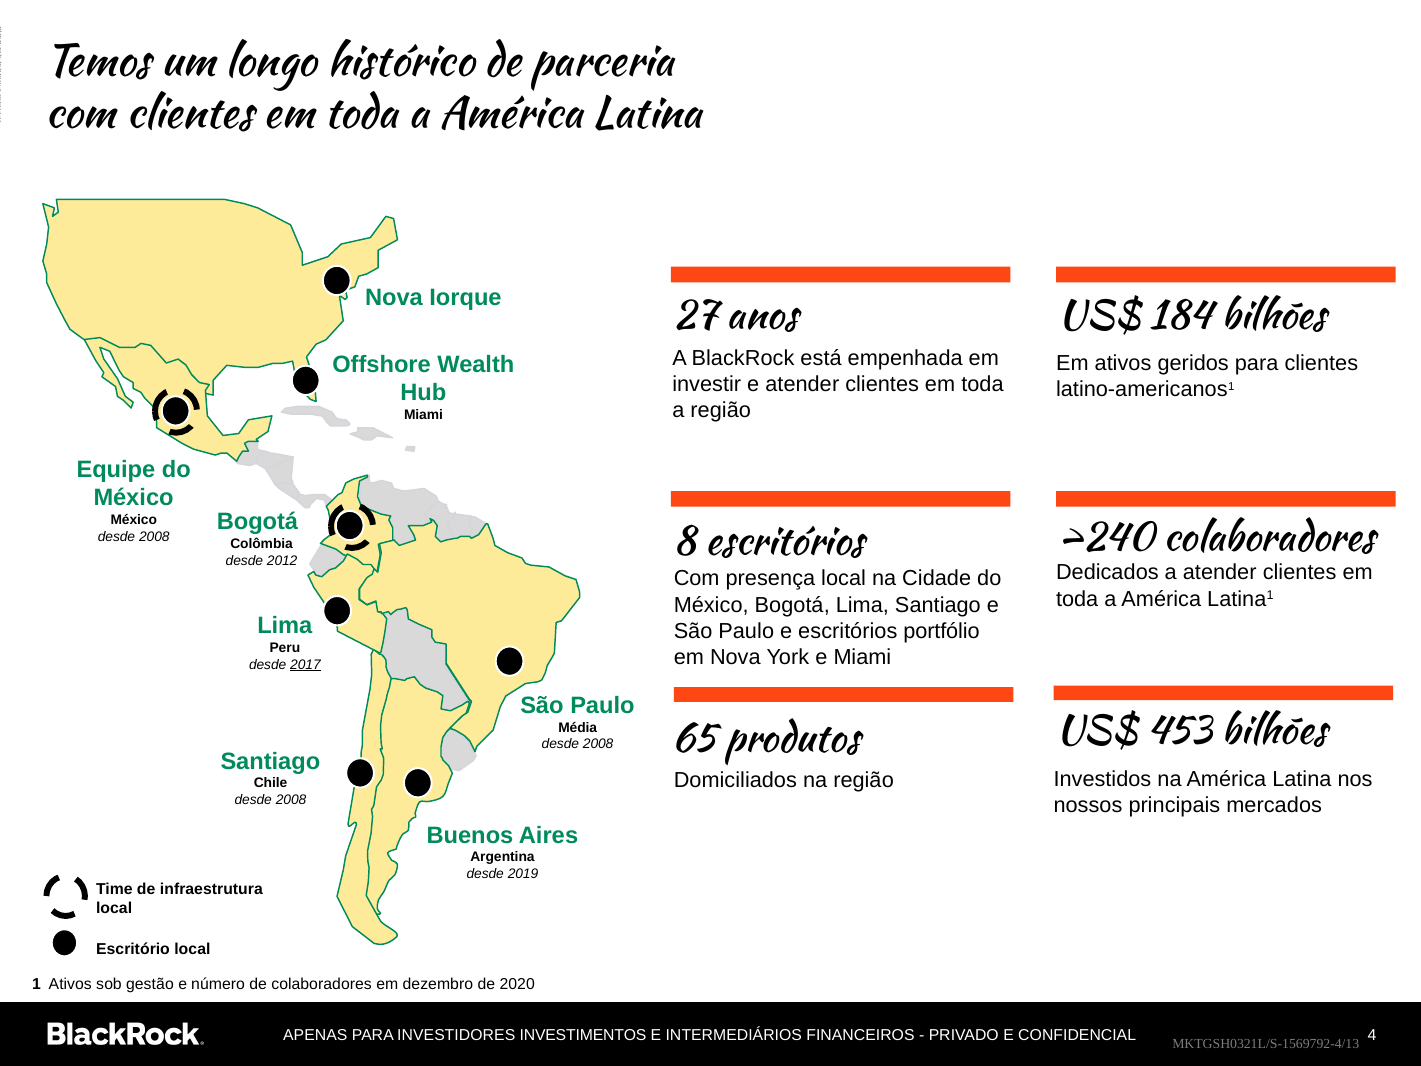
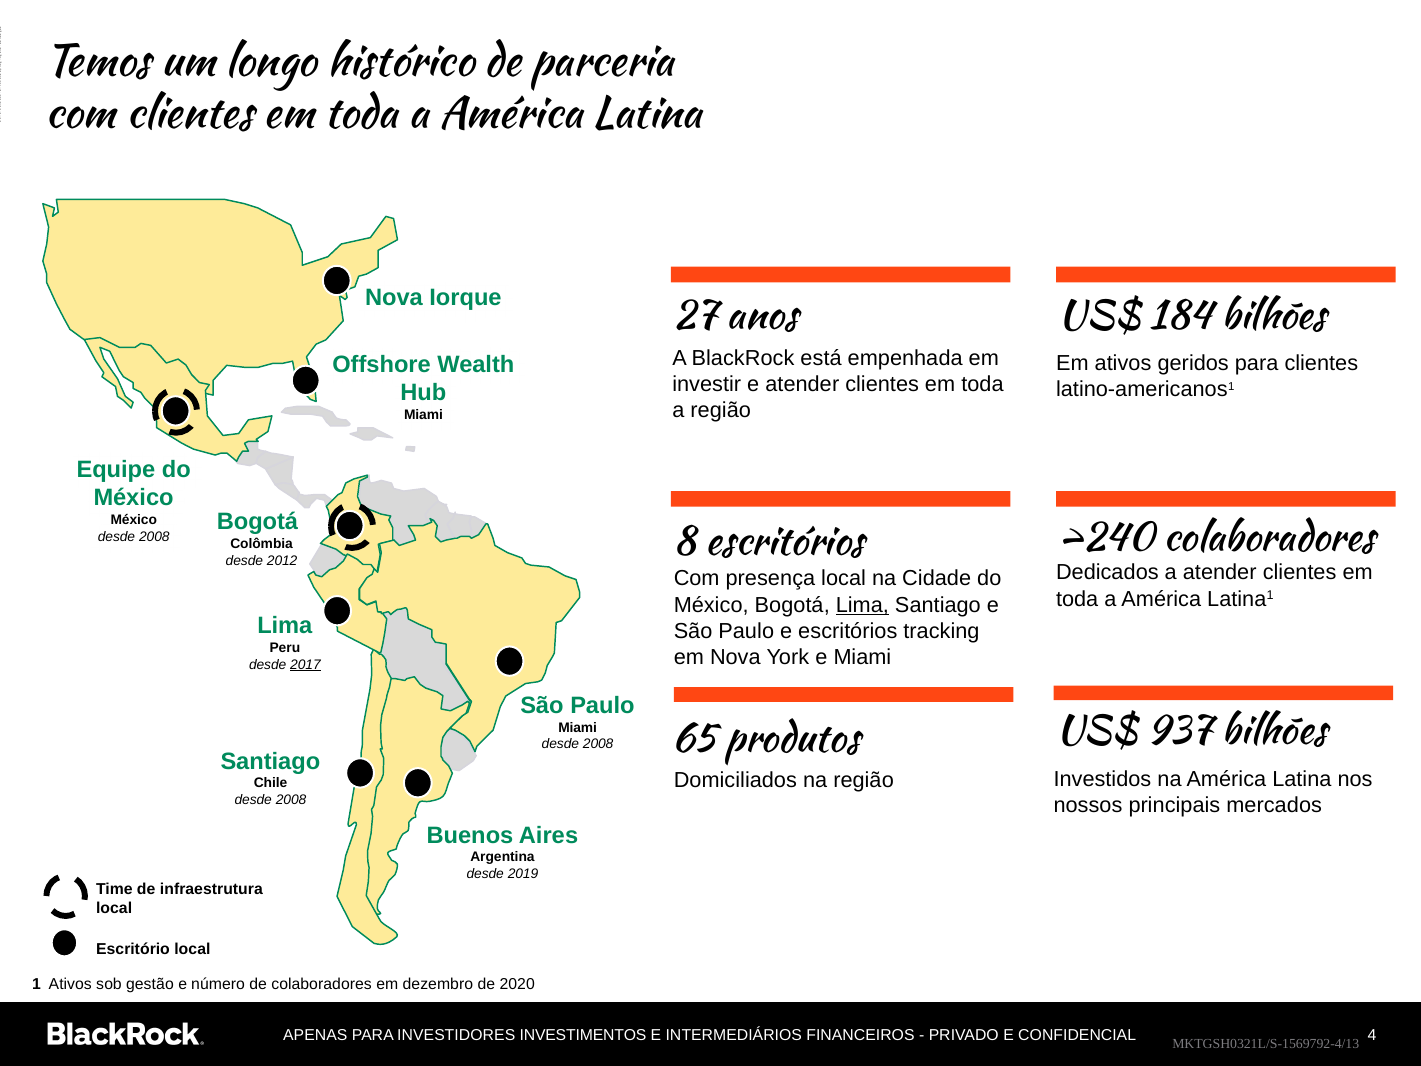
Lima underline: none -> present (862, 605)
portfólio: portfólio -> tracking (941, 631)
453: 453 -> 937 (1180, 730)
Média: Média -> Miami (578, 728)
